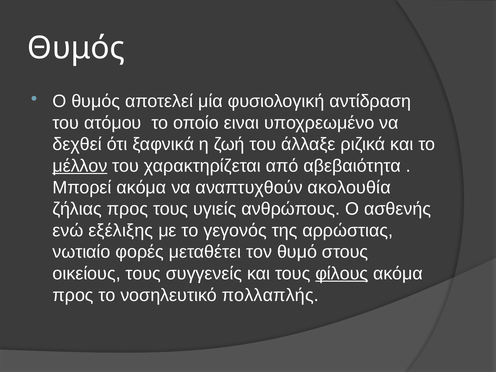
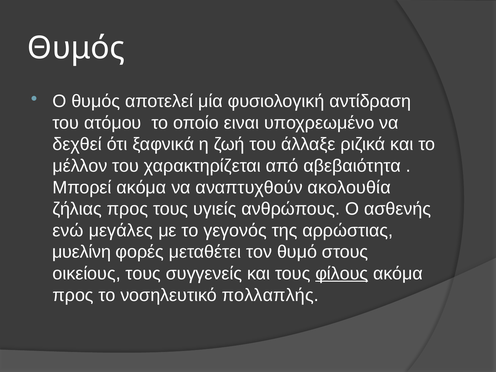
μέλλον underline: present -> none (80, 166)
εξέλιξης: εξέλιξης -> μεγάλες (121, 231)
νωτιαίο: νωτιαίο -> μυελίνη (82, 252)
